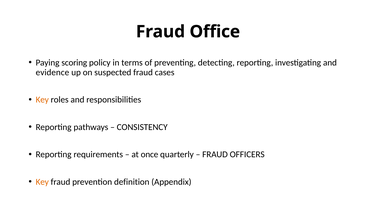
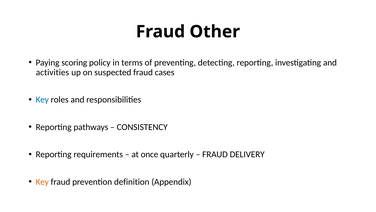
Office: Office -> Other (215, 32)
evidence: evidence -> activities (52, 72)
Key colour: orange -> blue (42, 100)
OFFICERS: OFFICERS -> DELIVERY (247, 154)
